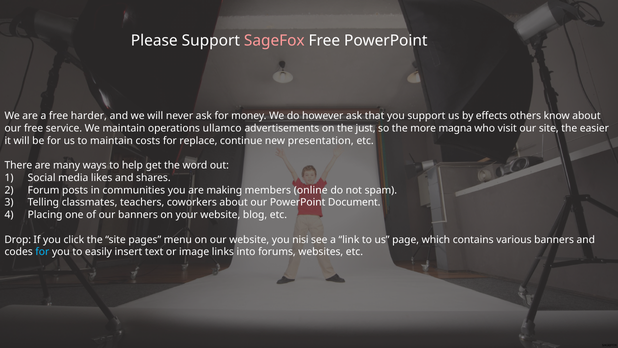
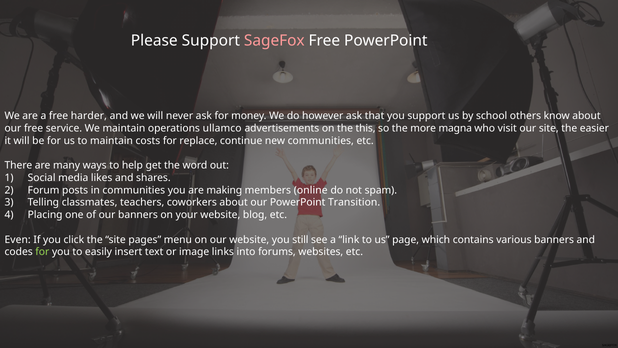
effects: effects -> school (492, 116)
just: just -> this (366, 128)
new presentation: presentation -> communities (321, 141)
Document: Document -> Transition (354, 202)
Drop: Drop -> Even (18, 239)
nisi: nisi -> still (300, 239)
for colour: light blue -> light green (42, 252)
